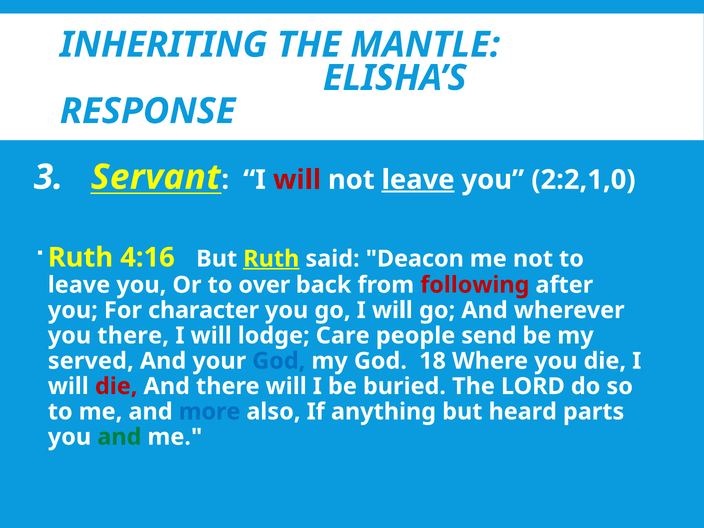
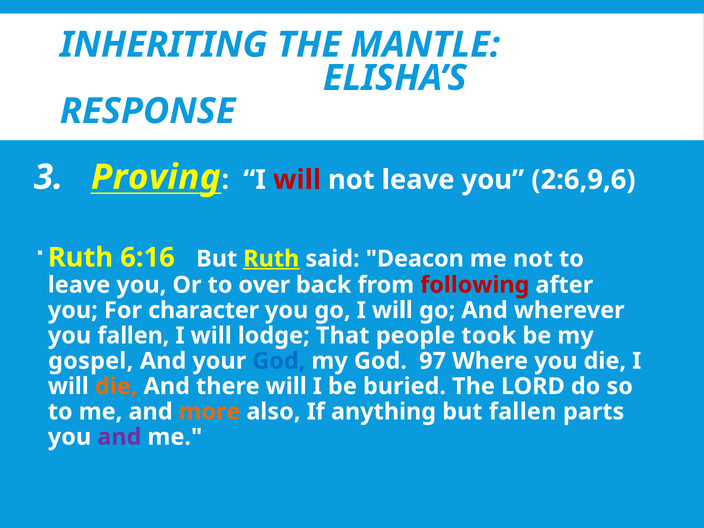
Servant: Servant -> Proving (156, 177)
leave underline: present -> none (418, 180)
2:2,1,0: 2:2,1,0 -> 2:6,9,6 (583, 180)
4:16: 4:16 -> 6:16 (147, 257)
you there: there -> fallen (133, 336)
Care: Care -> That (343, 336)
send: send -> took (489, 336)
served: served -> gospel (91, 361)
18: 18 -> 97 (433, 361)
die colour: red -> orange (116, 386)
more colour: blue -> orange (210, 412)
but heard: heard -> fallen (523, 412)
and colour: green -> purple (119, 437)
